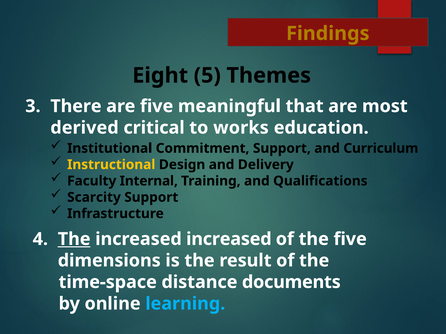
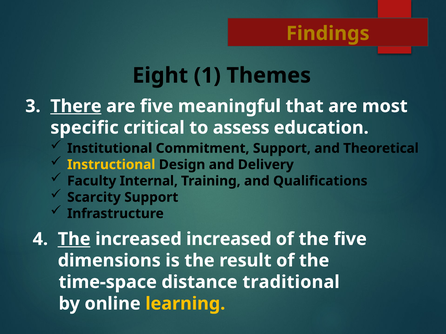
5: 5 -> 1 (207, 76)
There underline: none -> present (76, 106)
derived: derived -> specific (84, 128)
works: works -> assess (241, 128)
Curriculum: Curriculum -> Theoretical (381, 149)
documents: documents -> traditional (291, 282)
learning colour: light blue -> yellow (185, 304)
